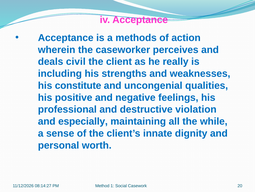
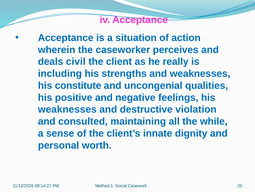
methods: methods -> situation (136, 38)
professional: professional -> weaknesses (67, 109)
especially: especially -> consulted (83, 121)
